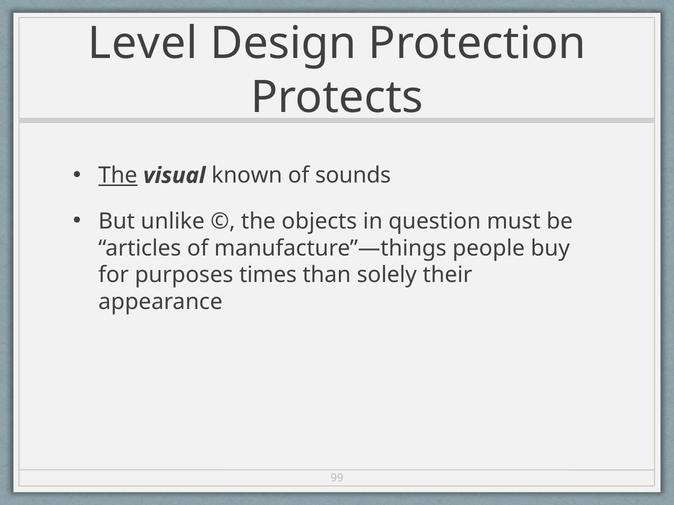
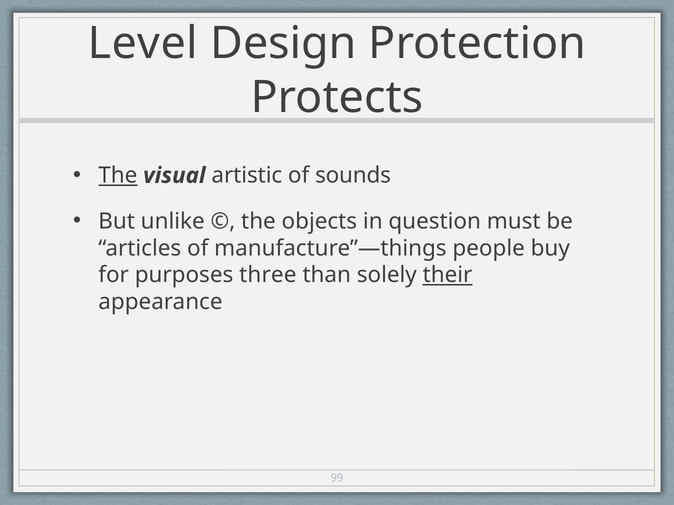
known: known -> artistic (247, 176)
times: times -> three (268, 275)
their underline: none -> present (448, 275)
